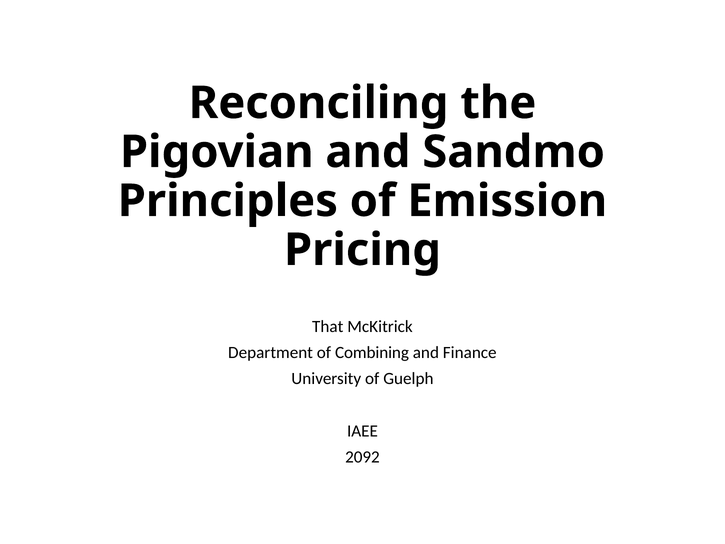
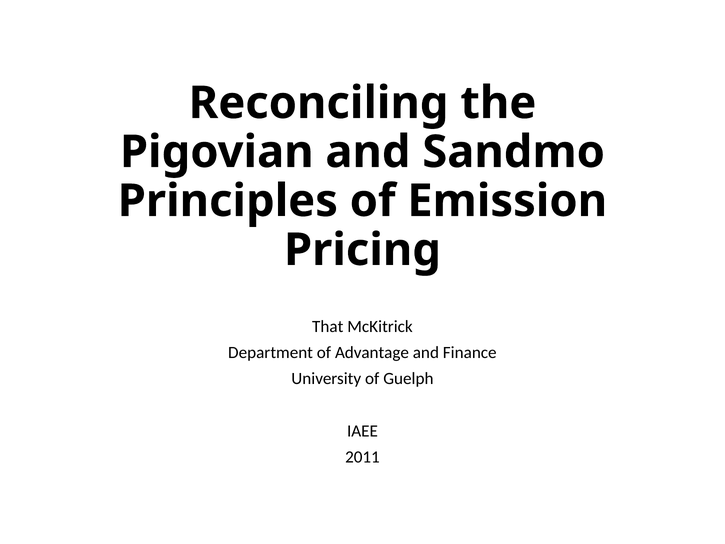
Combining: Combining -> Advantage (372, 353)
2092: 2092 -> 2011 (362, 457)
